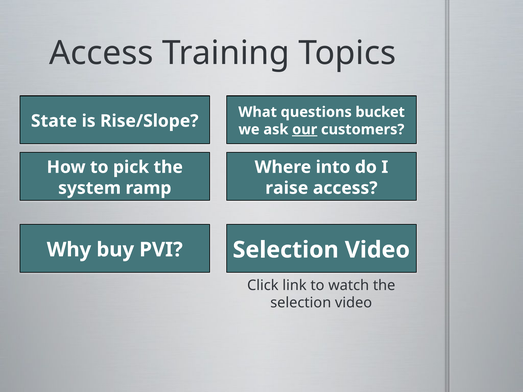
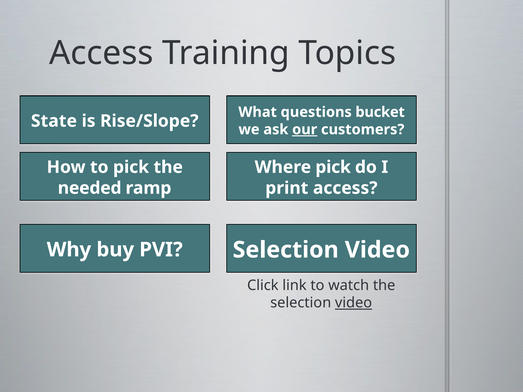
Where into: into -> pick (333, 167)
system: system -> needed (90, 188)
raise: raise -> print (287, 188)
video underline: none -> present (354, 303)
